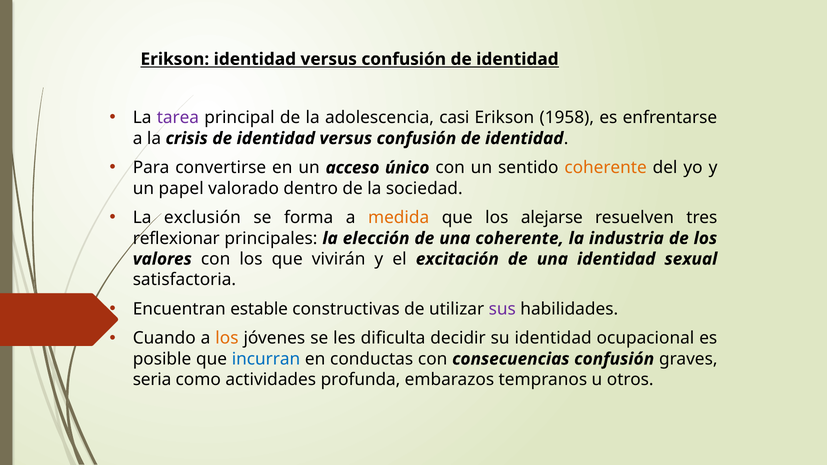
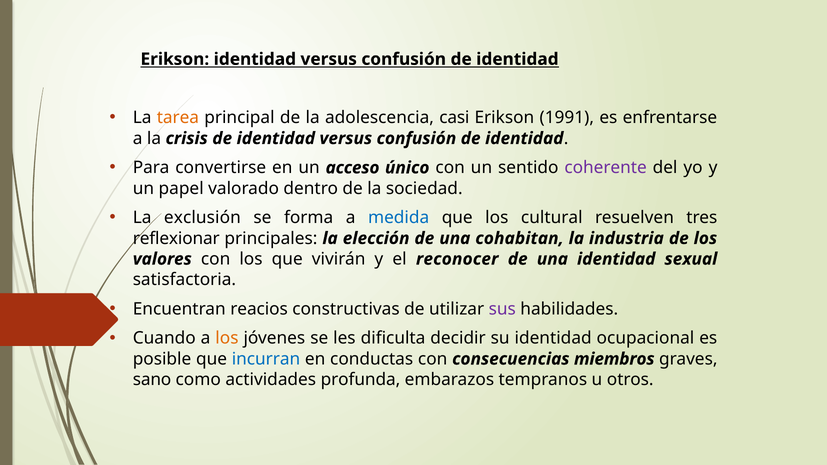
tarea colour: purple -> orange (178, 118)
1958: 1958 -> 1991 (567, 118)
coherente colour: orange -> purple (606, 168)
medida colour: orange -> blue (399, 218)
alejarse: alejarse -> cultural (552, 218)
una coherente: coherente -> cohabitan (519, 238)
excitación: excitación -> reconocer (457, 259)
estable: estable -> reacios (259, 309)
consecuencias confusión: confusión -> miembros (614, 359)
seria: seria -> sano (152, 380)
